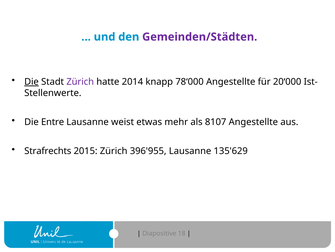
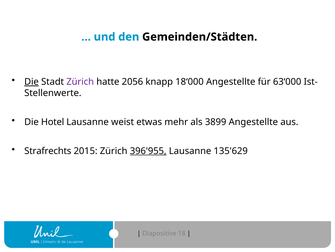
Gemeinden/Städten colour: purple -> black (200, 37)
2014: 2014 -> 2056 (132, 82)
78‘000: 78‘000 -> 18‘000 (190, 82)
20‘000: 20‘000 -> 63‘000 (287, 82)
Entre: Entre -> Hotel (53, 122)
8107: 8107 -> 3899 (216, 122)
396'955 underline: none -> present (148, 151)
